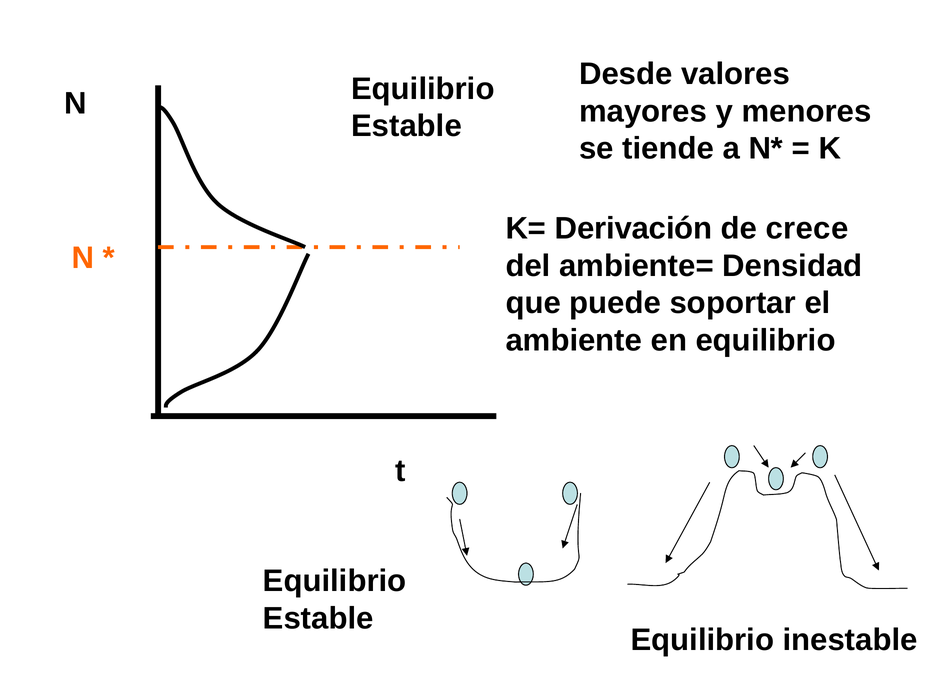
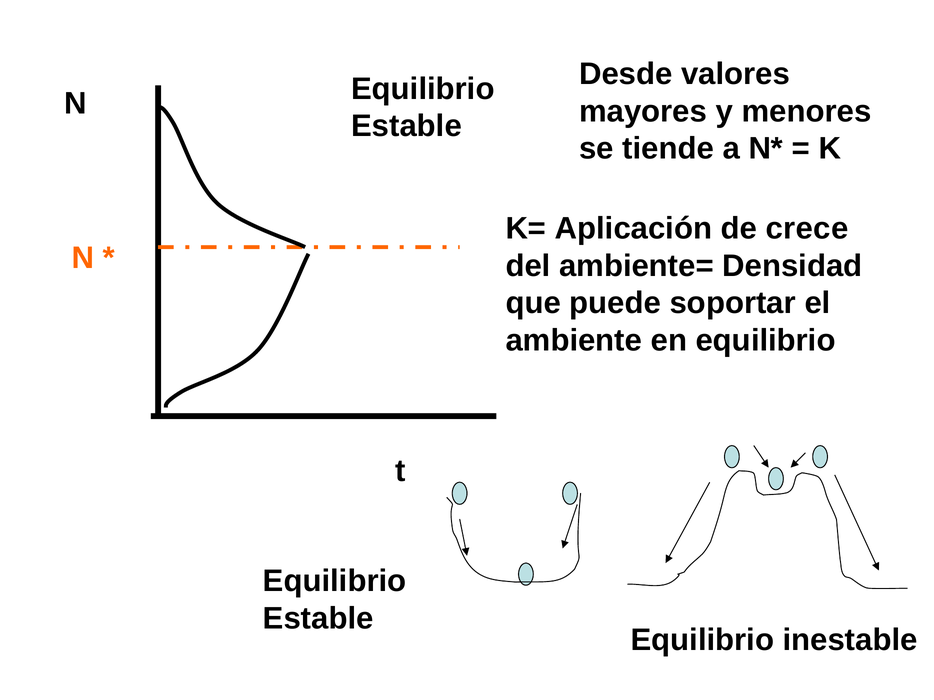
Derivación: Derivación -> Aplicación (633, 229)
